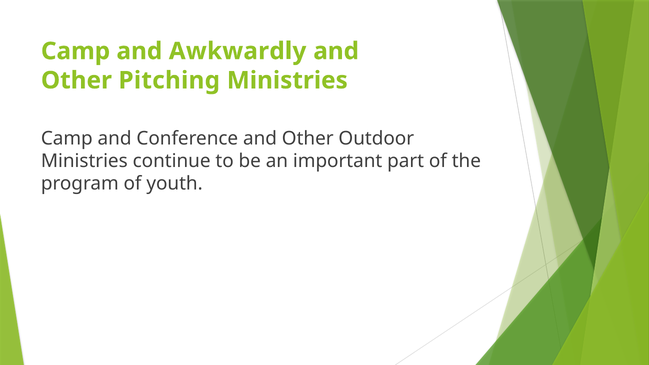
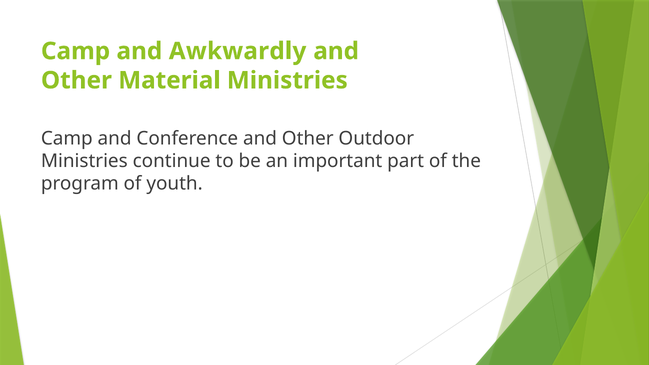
Pitching: Pitching -> Material (169, 80)
